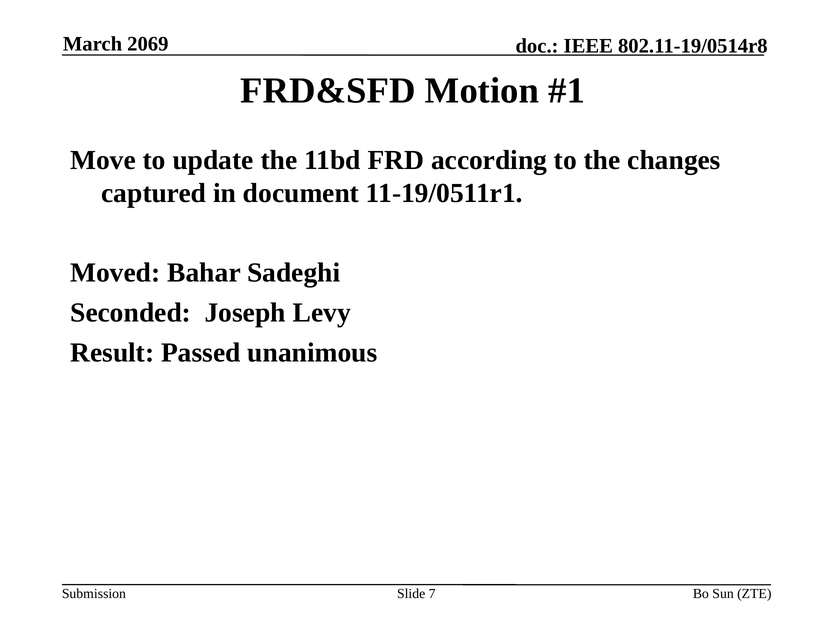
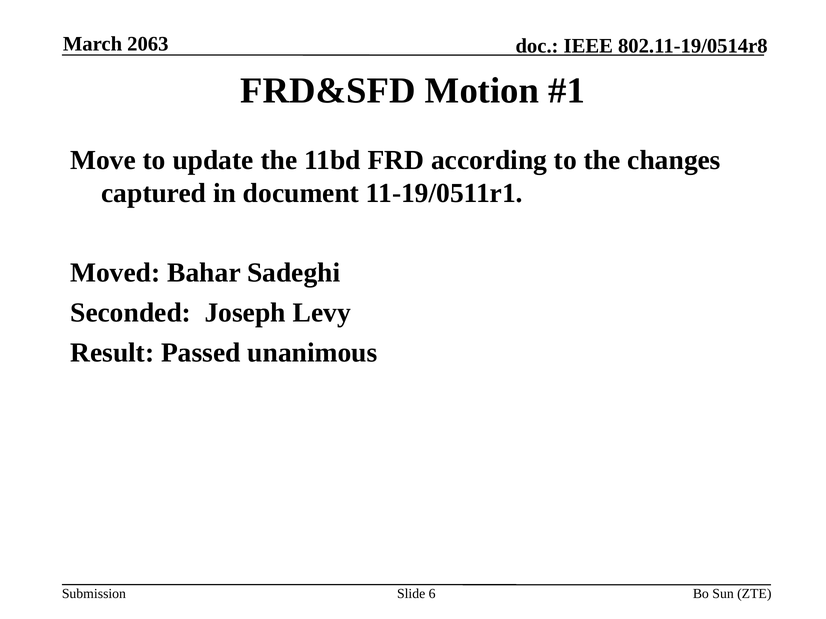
2069: 2069 -> 2063 (148, 44)
7: 7 -> 6 (432, 594)
